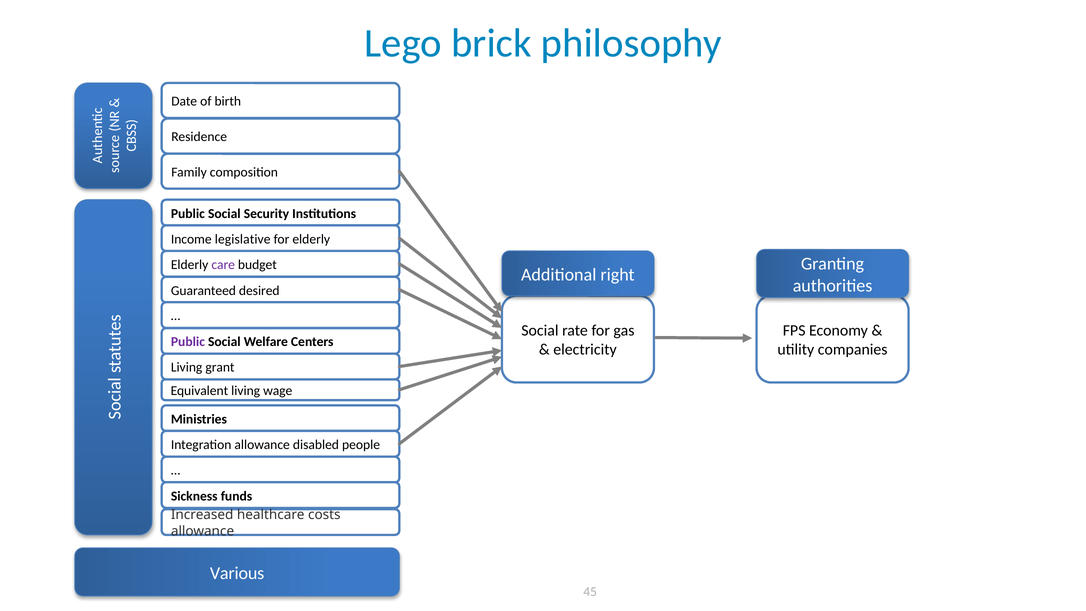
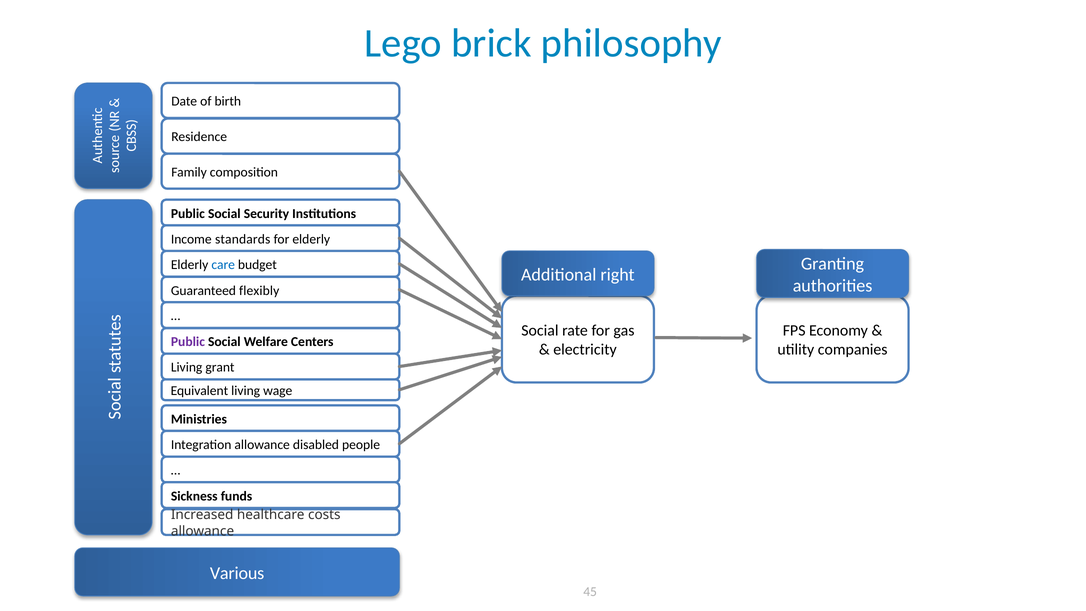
legislative: legislative -> standards (243, 239)
care colour: purple -> blue (223, 265)
desired: desired -> flexibly (259, 291)
